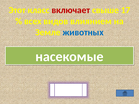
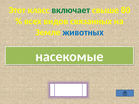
включает colour: red -> green (71, 10)
17: 17 -> 80 (126, 10)
влиянием: влиянием -> связанных (91, 21)
